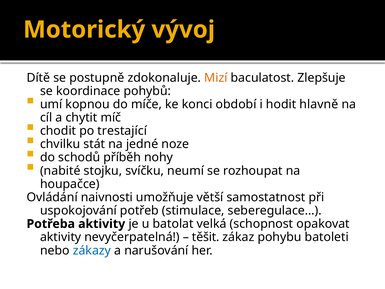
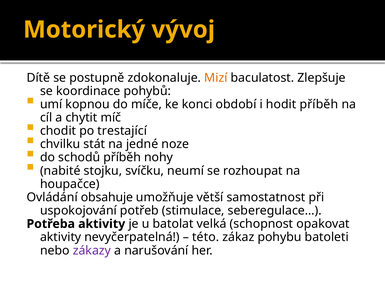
hodit hlavně: hlavně -> příběh (319, 104)
naivnosti: naivnosti -> obsahuje (107, 197)
těšit: těšit -> této (206, 237)
zákazy colour: blue -> purple (92, 250)
